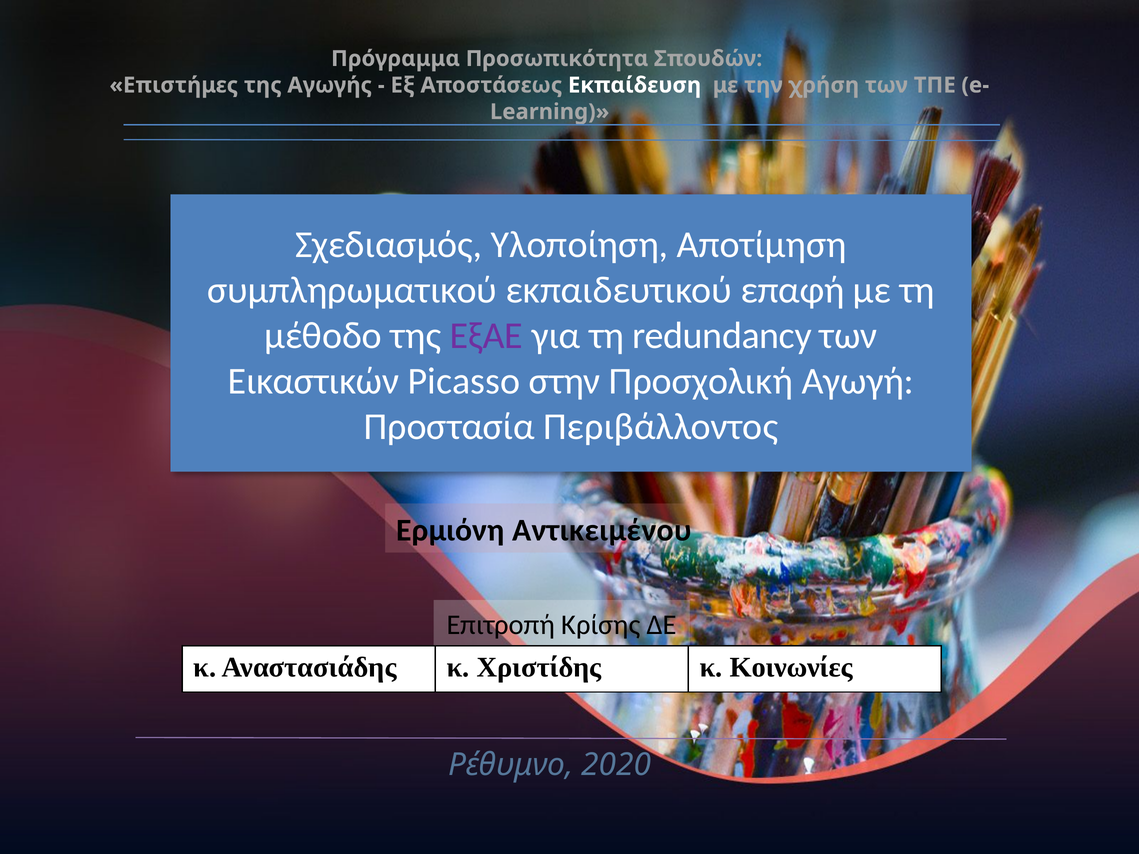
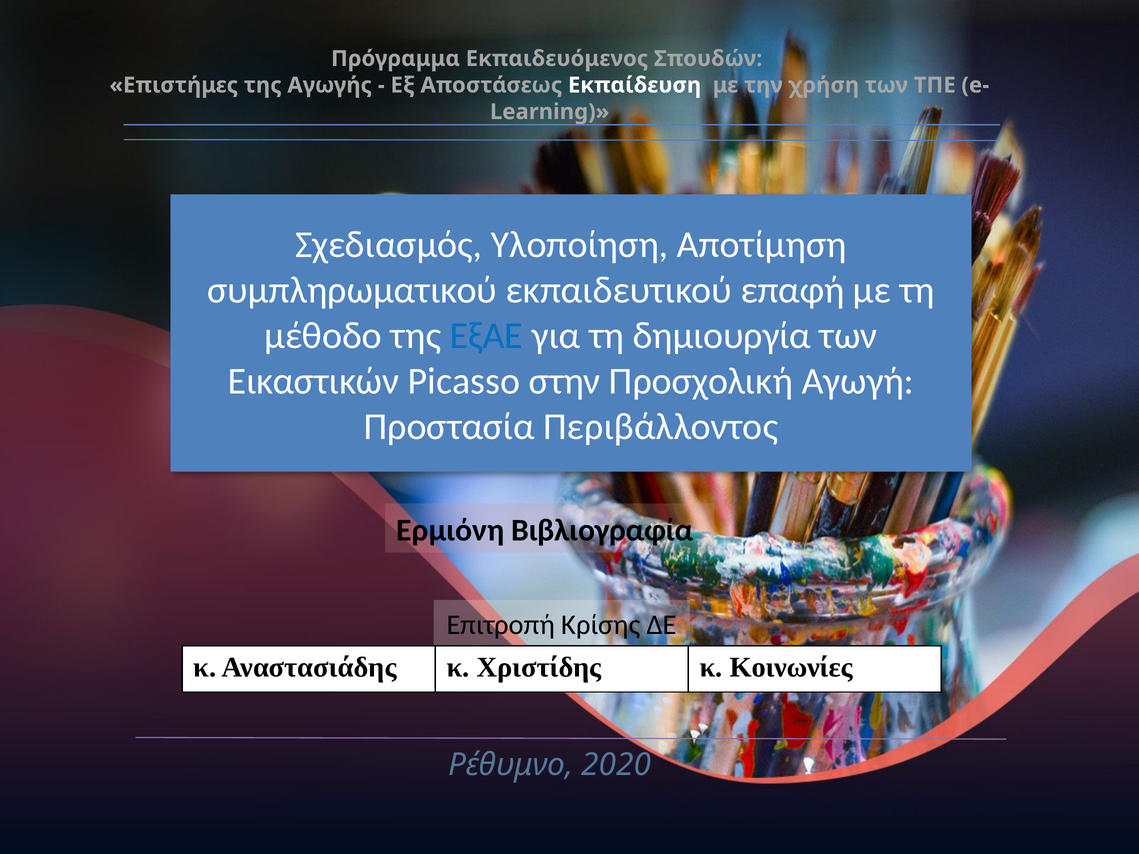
Προσωπικότητα: Προσωπικότητα -> Εκπαιδευόμενος (557, 59)
ΕξΑΕ colour: purple -> blue (486, 336)
redundancy: redundancy -> δημιουργία (722, 336)
Αντικειμένου: Αντικειμένου -> Βιβλιογραφία (602, 530)
